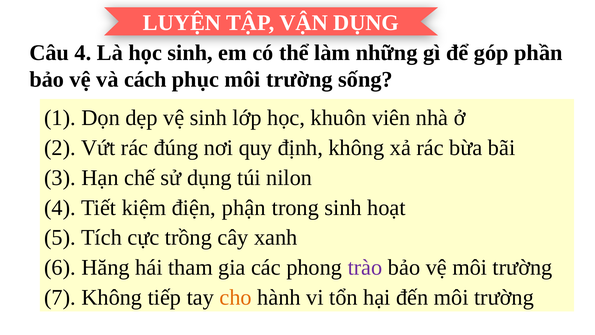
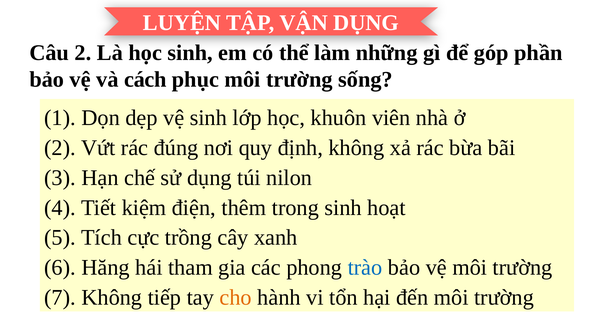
Câu 4: 4 -> 2 (83, 53)
phận: phận -> thêm (244, 207)
trào colour: purple -> blue (365, 267)
